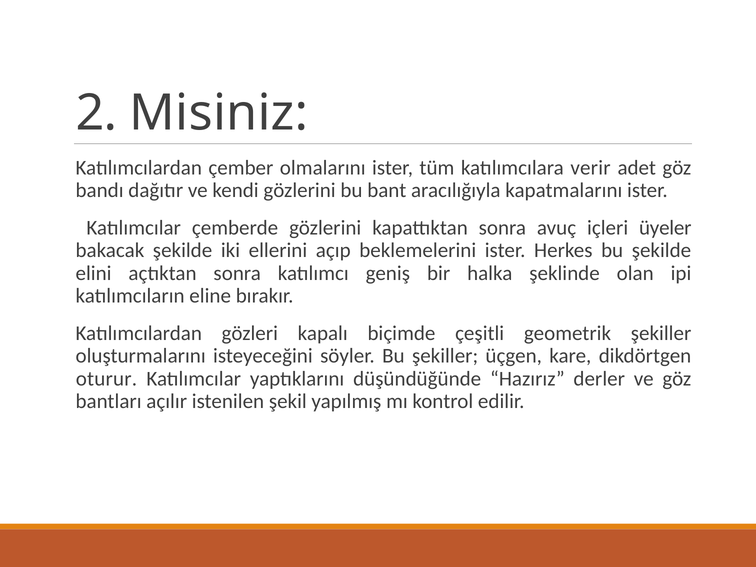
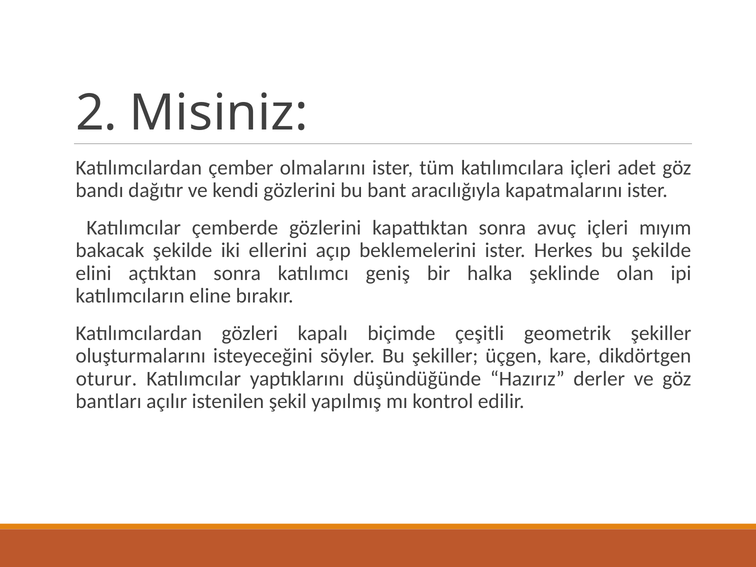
katılımcılara verir: verir -> içleri (591, 168)
üyeler: üyeler -> mıyım (665, 228)
